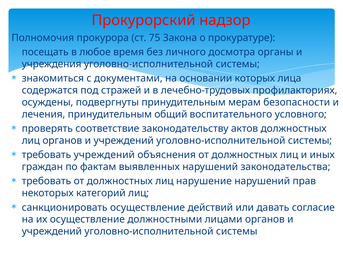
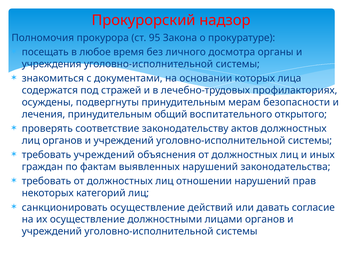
75: 75 -> 95 (155, 38)
условного: условного -> открытого (301, 114)
нарушение: нарушение -> отношении (204, 181)
